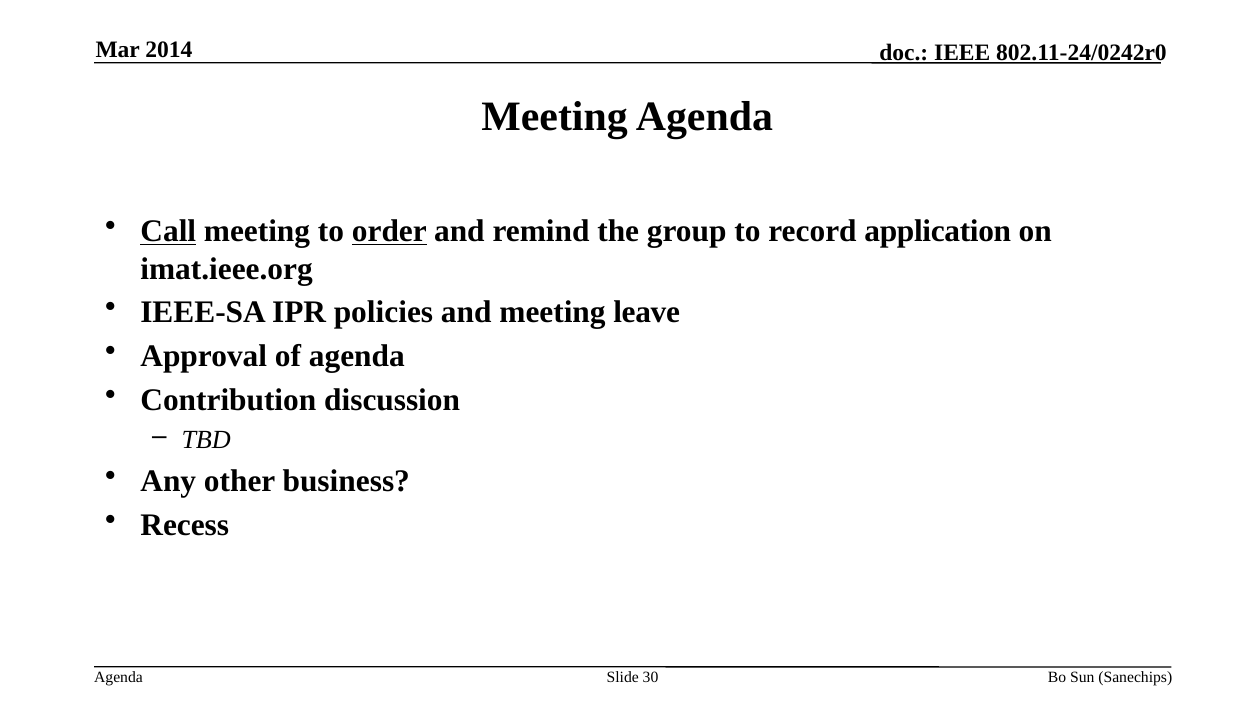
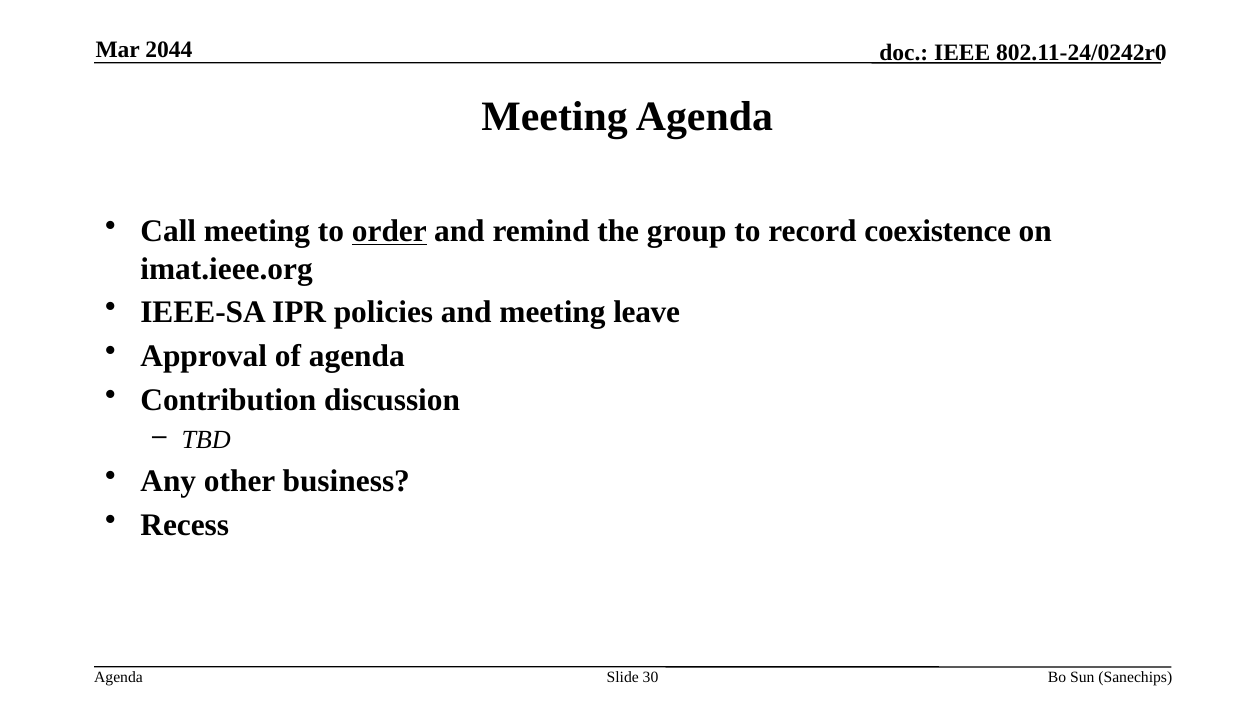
2014: 2014 -> 2044 (169, 50)
Call underline: present -> none (168, 231)
application: application -> coexistence (938, 231)
